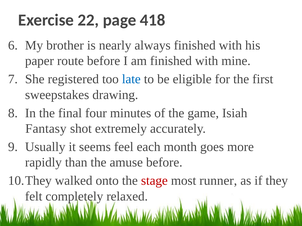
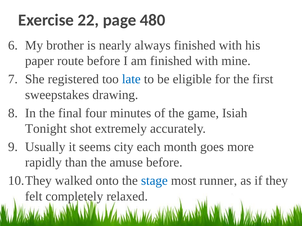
418: 418 -> 480 (153, 20)
Fantasy: Fantasy -> Tonight (46, 129)
feel: feel -> city (124, 147)
stage colour: red -> blue (154, 181)
